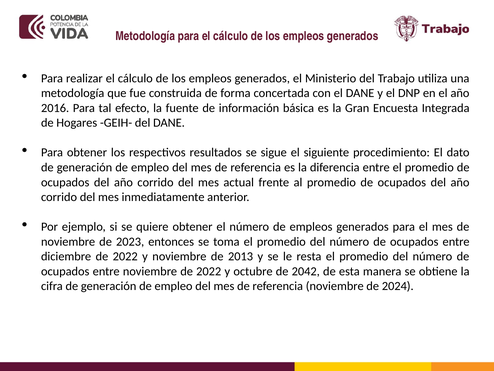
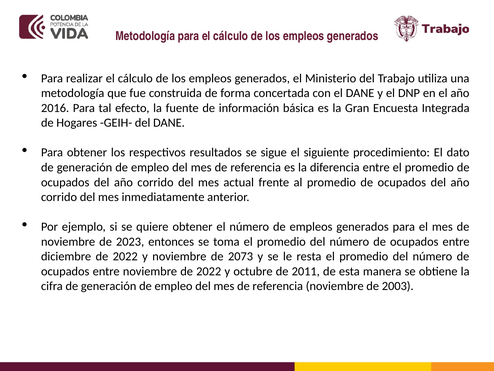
2013: 2013 -> 2073 (241, 256)
2042: 2042 -> 2011 (306, 271)
2024: 2024 -> 2003 (398, 286)
